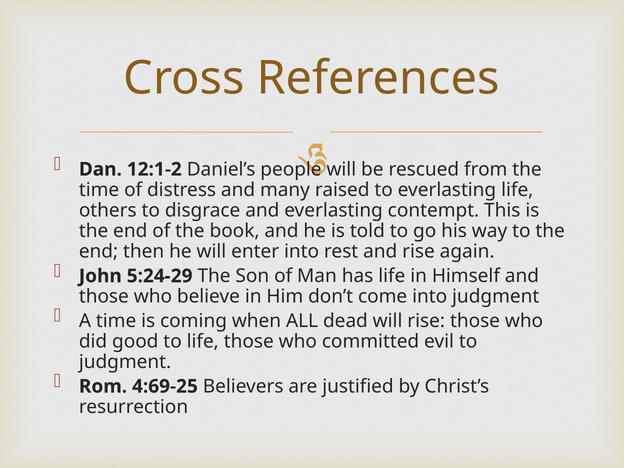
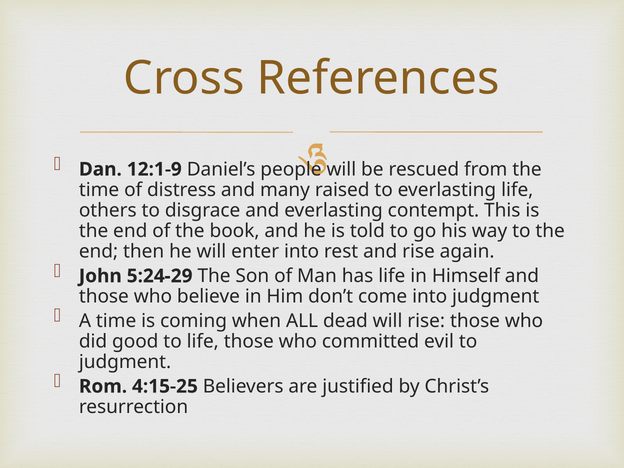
12:1-2: 12:1-2 -> 12:1-9 (154, 169)
4:69-25: 4:69-25 -> 4:15-25 (165, 386)
